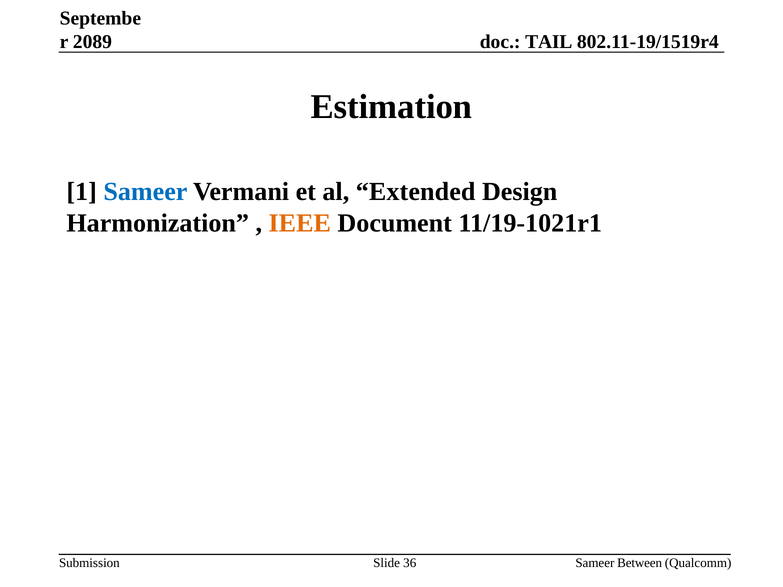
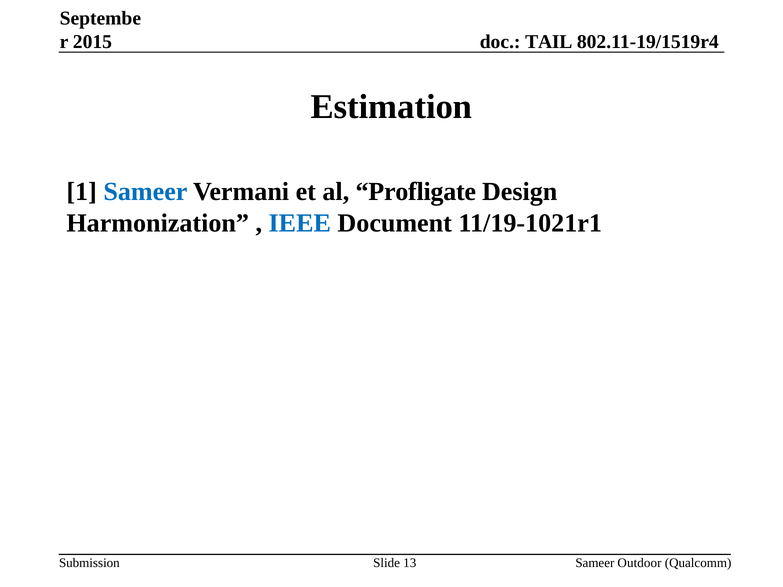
2089: 2089 -> 2015 (92, 42)
Extended: Extended -> Profligate (416, 192)
IEEE colour: orange -> blue (300, 223)
36: 36 -> 13 (410, 563)
Between: Between -> Outdoor (640, 563)
